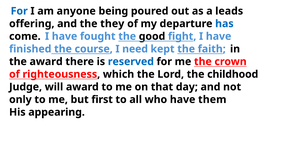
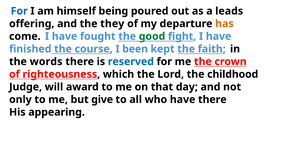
anyone: anyone -> himself (76, 11)
has colour: blue -> orange (224, 24)
good colour: black -> green (152, 36)
need: need -> been (135, 49)
the award: award -> words (46, 62)
first: first -> give (102, 100)
have them: them -> there (212, 100)
